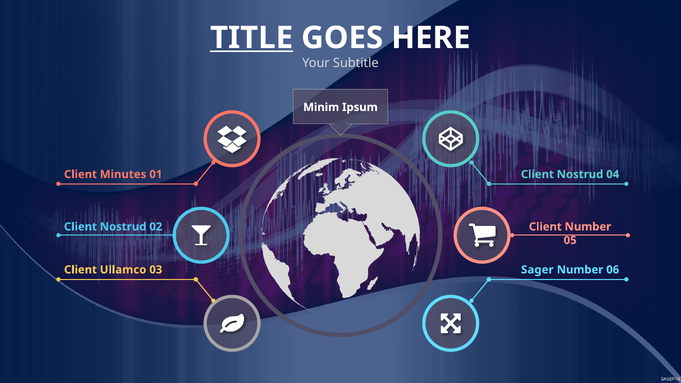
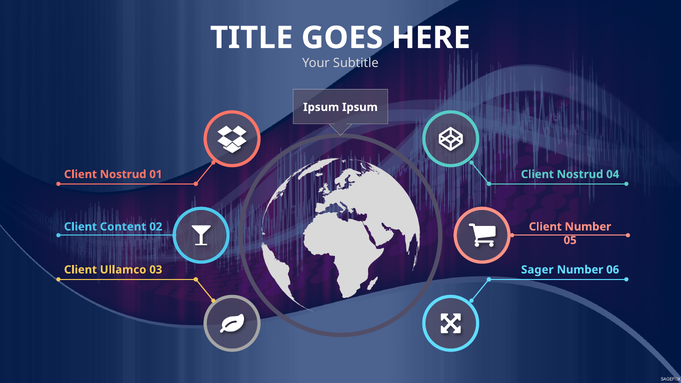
TITLE underline: present -> none (252, 38)
Minim: Minim -> Ipsum (321, 107)
Minutes: Minutes -> Nostrud (123, 174)
Nostrud: Nostrud -> Content (123, 227)
